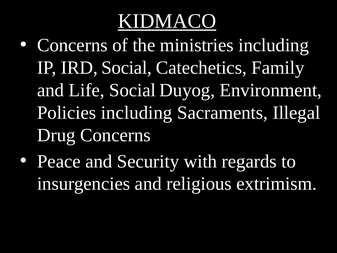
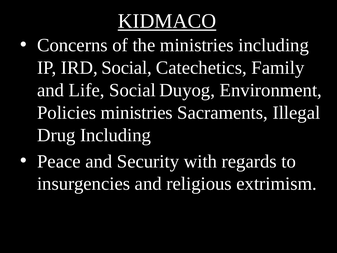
Policies including: including -> ministries (137, 113)
Drug Concerns: Concerns -> Including (116, 135)
